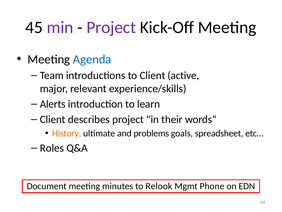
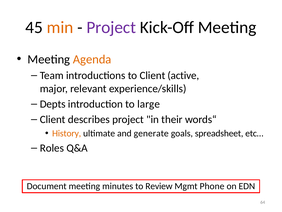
min colour: purple -> orange (60, 27)
Agenda colour: blue -> orange (92, 59)
Alerts: Alerts -> Depts (53, 104)
learn: learn -> large (149, 104)
problems: problems -> generate (151, 133)
Relook: Relook -> Review (159, 186)
